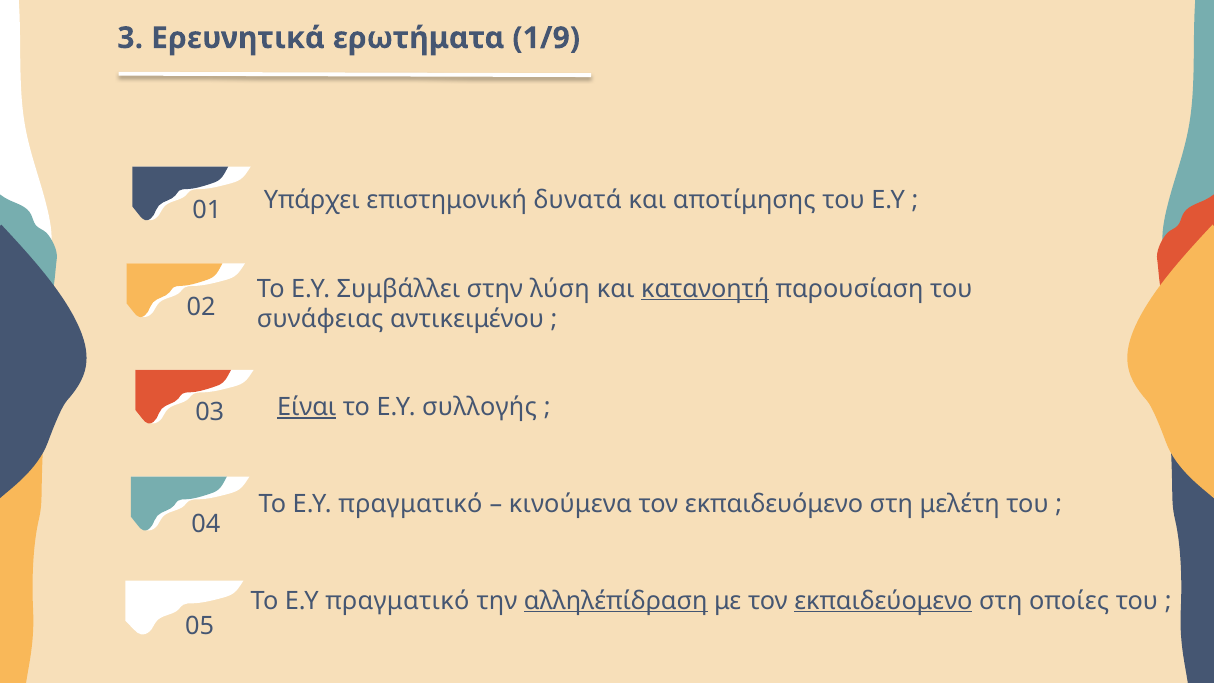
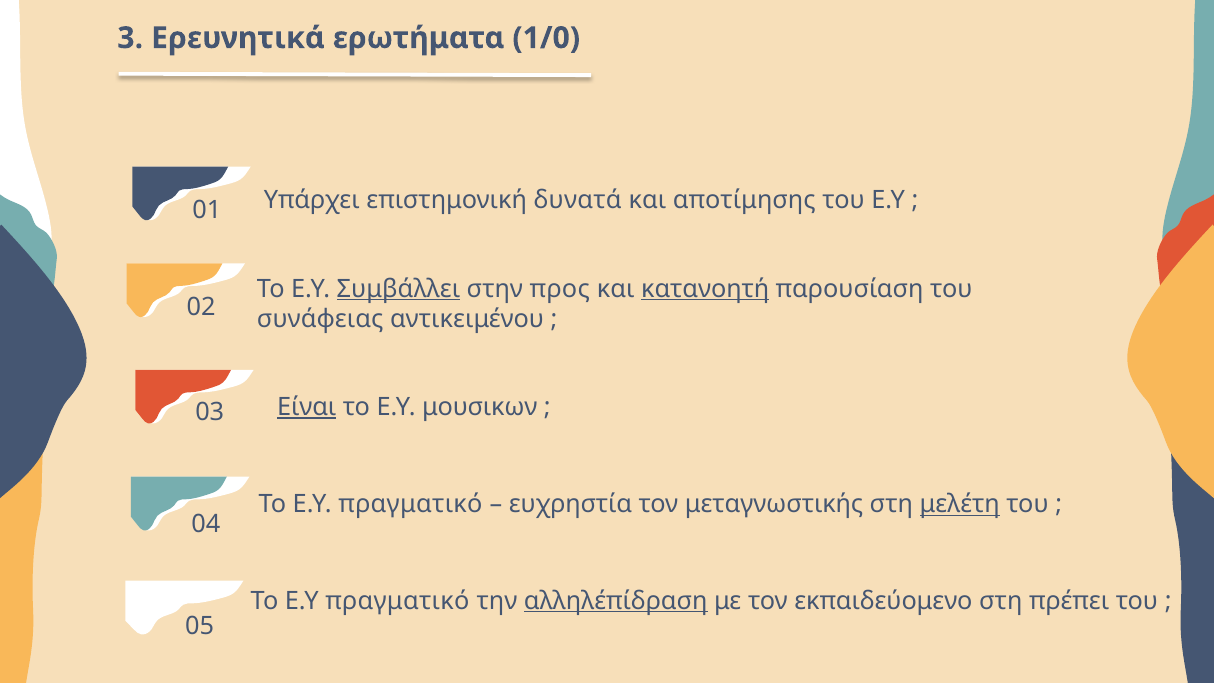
1/9: 1/9 -> 1/0 (546, 38)
Συμβάλλει underline: none -> present (398, 289)
λύση: λύση -> προς (560, 289)
συλλογής: συλλογής -> μουσικων (480, 407)
κινούμενα: κινούμενα -> ευχρηστία (571, 505)
εκπαιδευόμενο: εκπαιδευόμενο -> μεταγνωστικής (774, 505)
μελέτη underline: none -> present (960, 505)
εκπαιδεύομενο underline: present -> none (883, 601)
οποίες: οποίες -> πρέπει (1069, 601)
